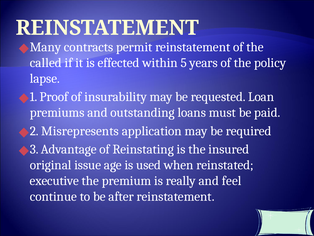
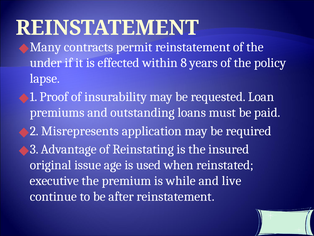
called: called -> under (46, 63)
5: 5 -> 8 (184, 63)
really: really -> while (181, 180)
feel: feel -> live (232, 180)
